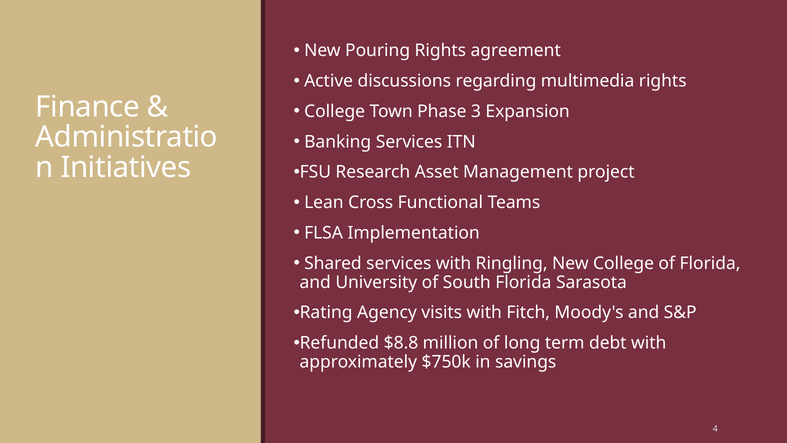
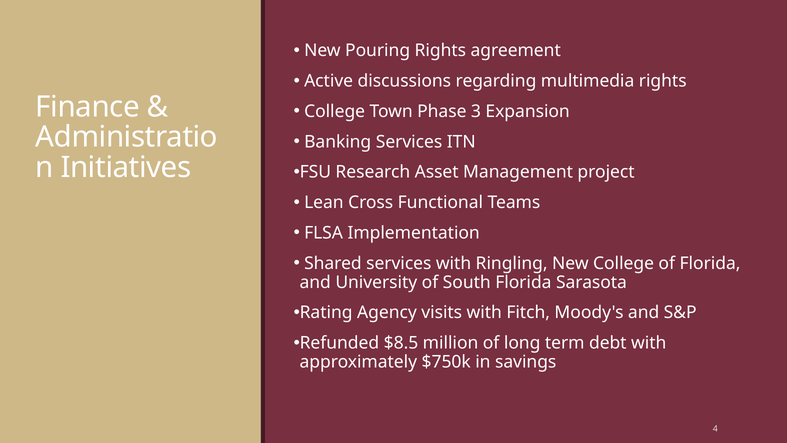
$8.8: $8.8 -> $8.5 (401, 343)
